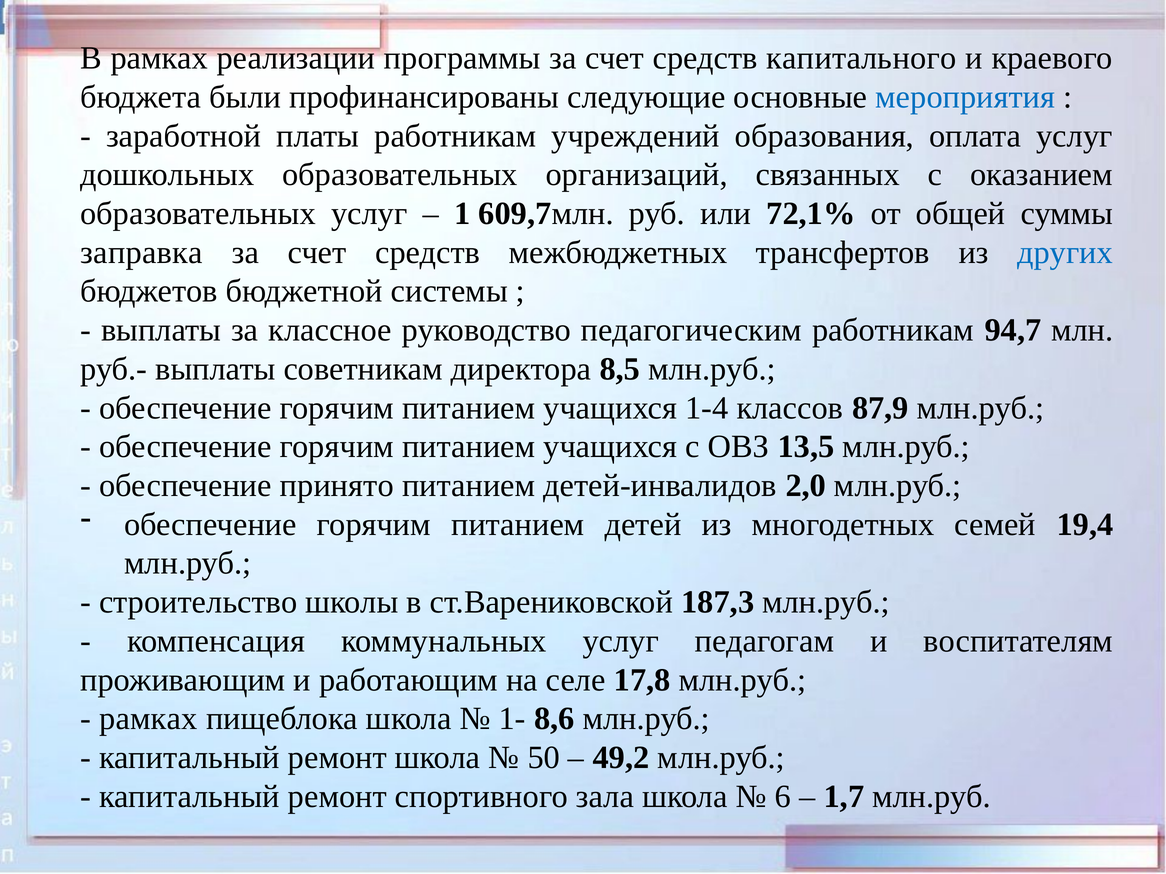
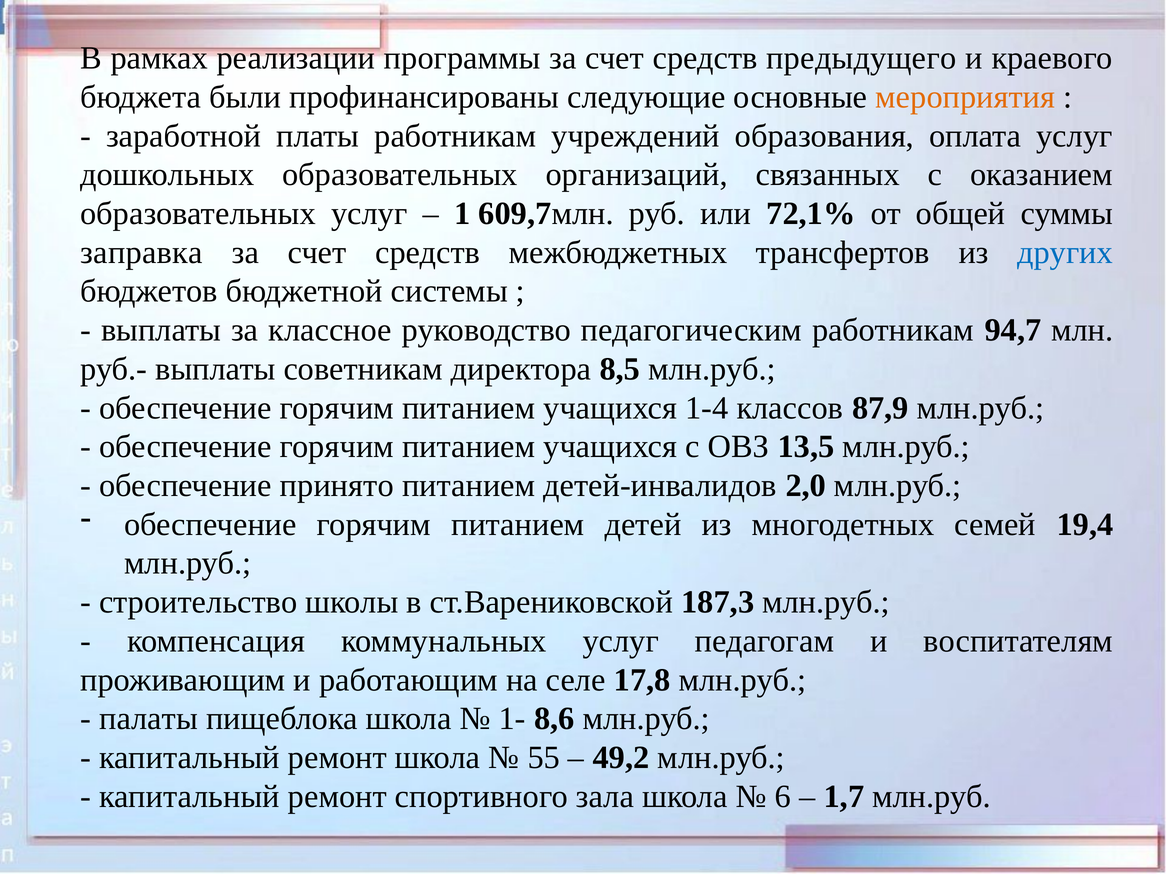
капитального: капитального -> предыдущего (861, 58)
мероприятия colour: blue -> orange (965, 97)
рамках: рамках -> палаты (148, 719)
50: 50 -> 55 (544, 758)
